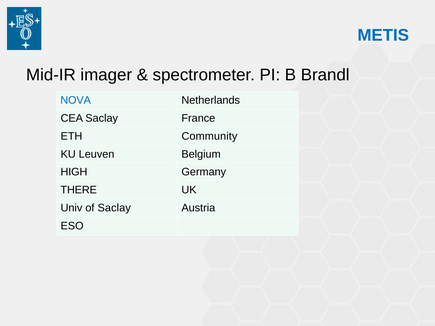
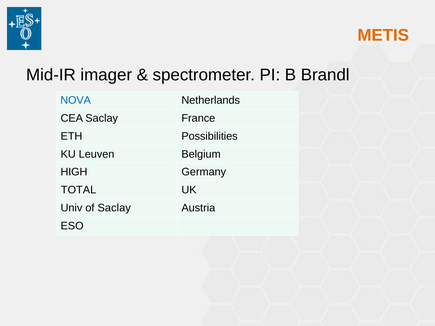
METIS colour: blue -> orange (383, 35)
Community: Community -> Possibilities (210, 136)
THERE: THERE -> TOTAL (79, 190)
